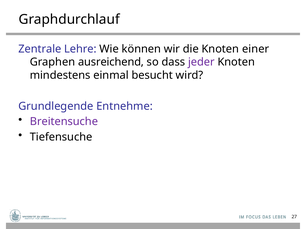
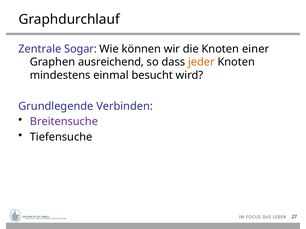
Lehre: Lehre -> Sogar (80, 49)
jeder colour: purple -> orange (201, 62)
Entnehme: Entnehme -> Verbinden (125, 106)
